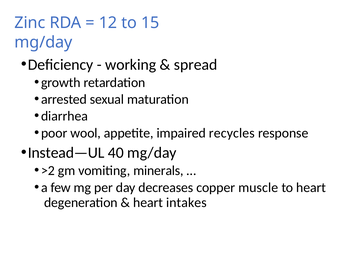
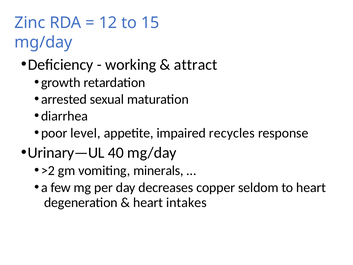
spread: spread -> attract (196, 65)
wool: wool -> level (86, 133)
Instead—UL: Instead—UL -> Urinary—UL (66, 153)
muscle: muscle -> seldom (258, 188)
